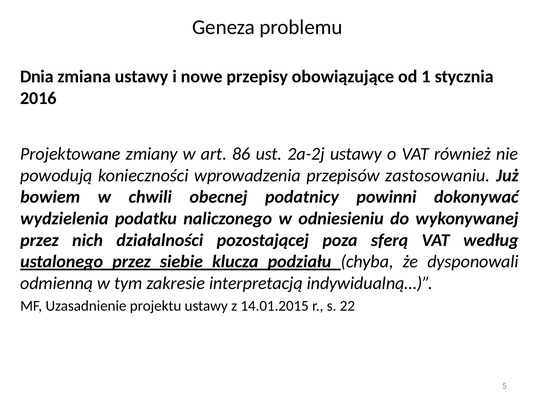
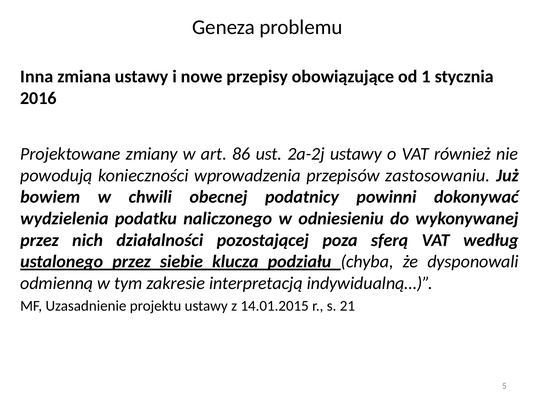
Dnia: Dnia -> Inna (37, 77)
22: 22 -> 21 (347, 306)
